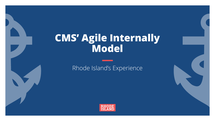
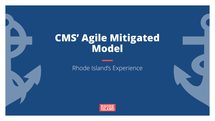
Internally: Internally -> Mitigated (135, 38)
